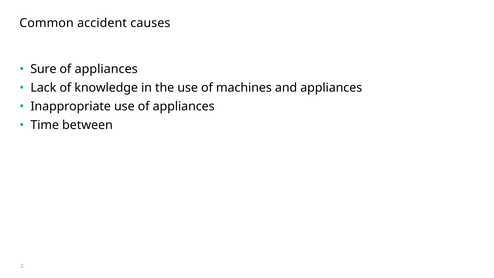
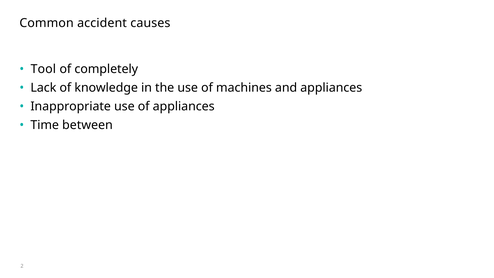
Sure: Sure -> Tool (43, 69)
appliances: appliances -> completely (106, 69)
